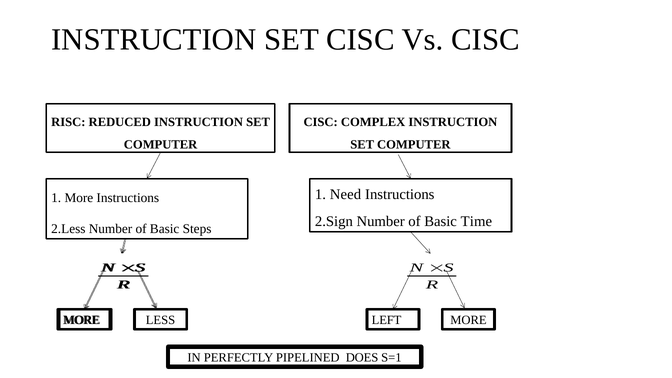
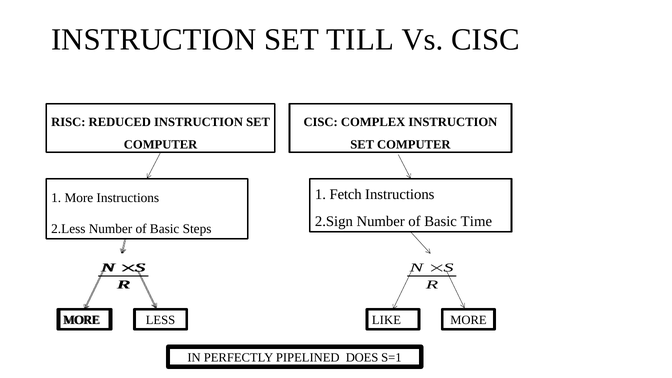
SET CISC: CISC -> TILL (360, 40)
Need: Need -> Fetch (346, 195)
LEFT: LEFT -> LIKE (386, 320)
